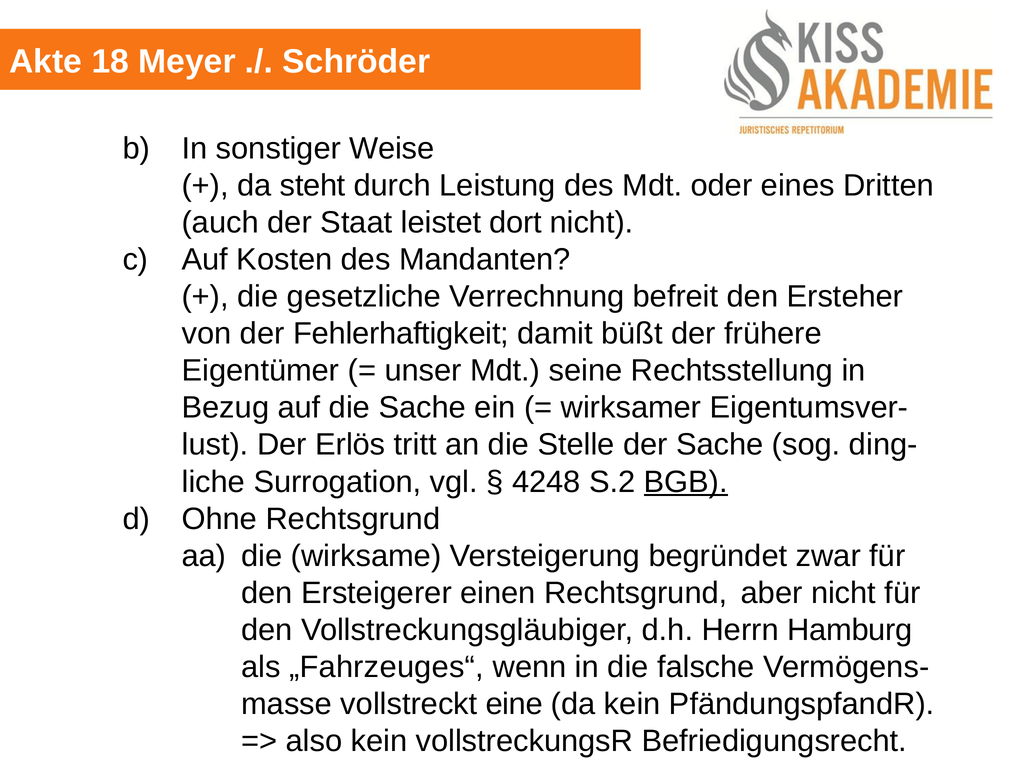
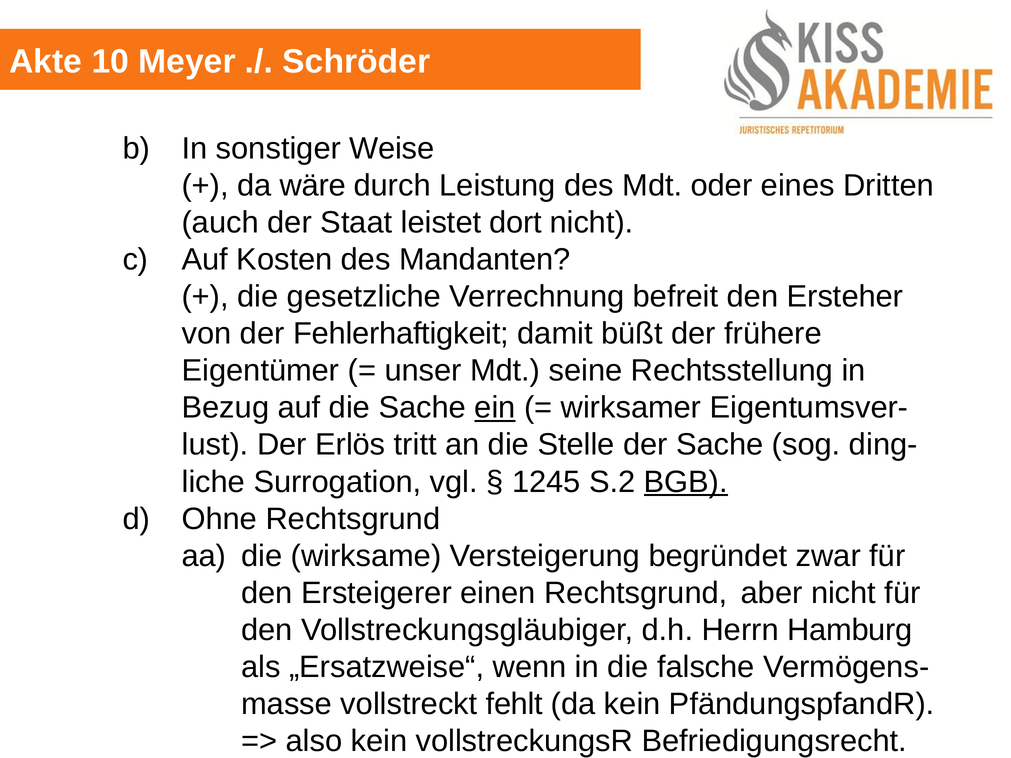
18: 18 -> 10 (110, 61)
steht: steht -> wäre (313, 186)
ein underline: none -> present (495, 408)
4248: 4248 -> 1245 (546, 482)
„Fahrzeuges“: „Fahrzeuges“ -> „Ersatzweise“ (387, 667)
eine: eine -> fehlt (514, 704)
